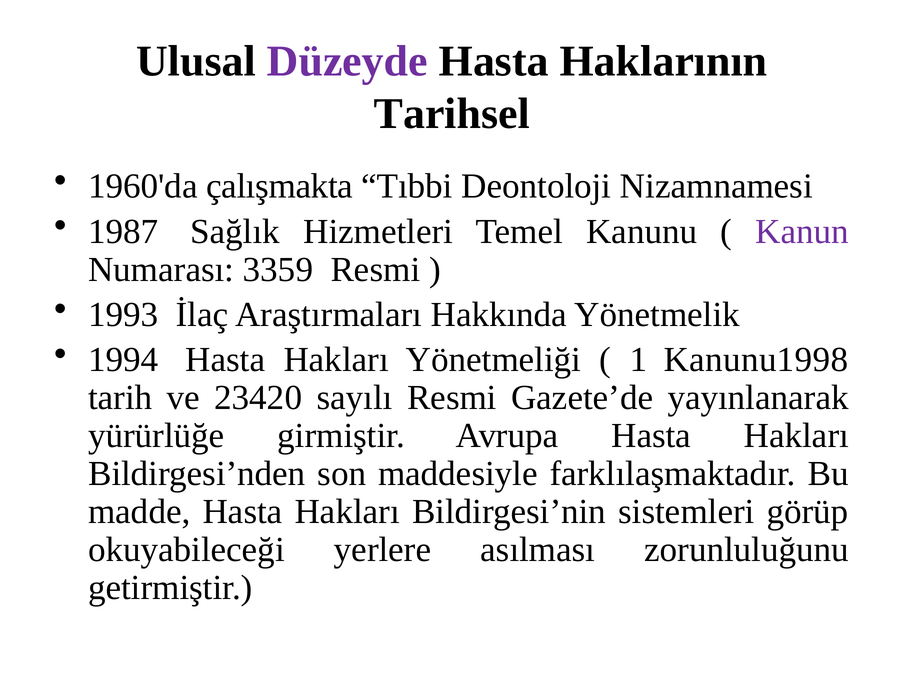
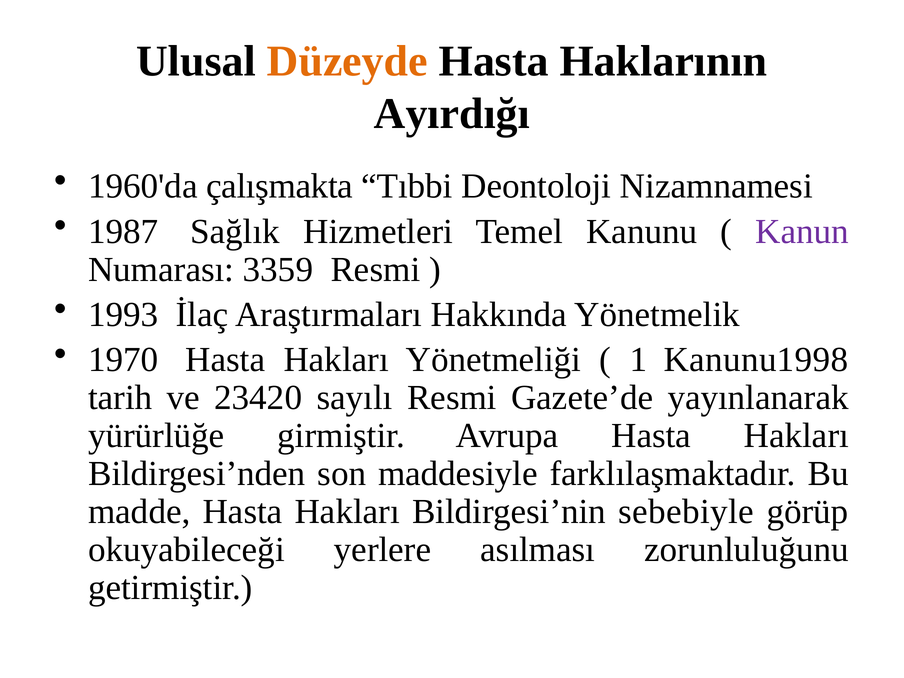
Düzeyde colour: purple -> orange (347, 61)
Tarihsel: Tarihsel -> Ayırdığı (452, 114)
1994: 1994 -> 1970 (123, 360)
sistemleri: sistemleri -> sebebiyle (686, 512)
